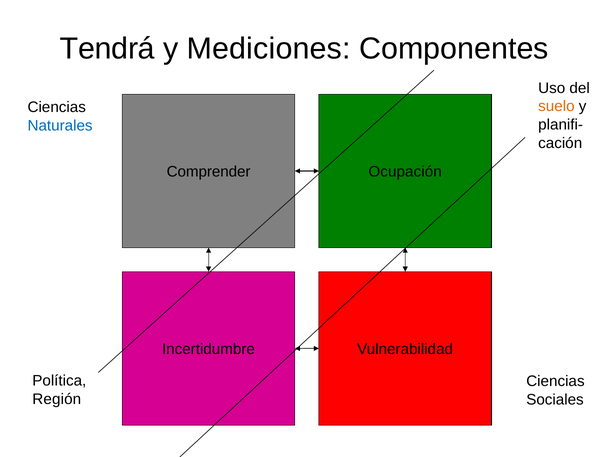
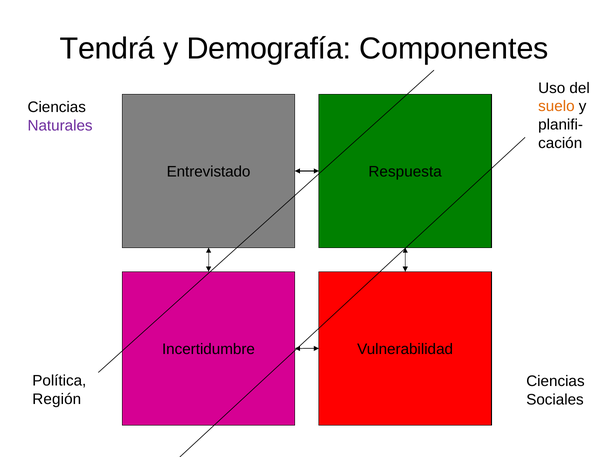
Mediciones: Mediciones -> Demografía (269, 49)
Naturales colour: blue -> purple (60, 126)
Comprender: Comprender -> Entrevistado (209, 172)
Ocupación: Ocupación -> Respuesta (405, 172)
